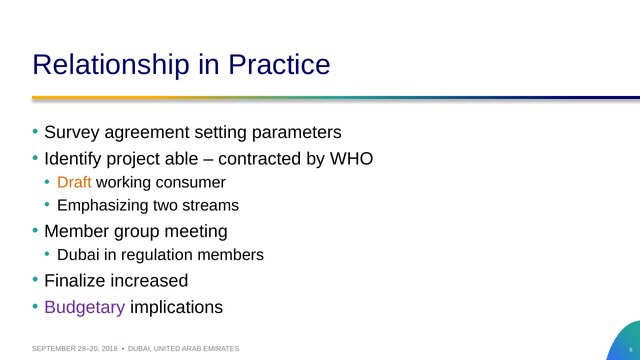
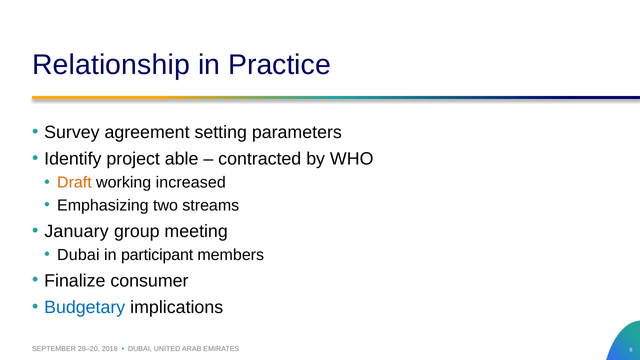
consumer: consumer -> increased (191, 183)
Member: Member -> January (77, 231)
regulation: regulation -> participant (157, 255)
increased: increased -> consumer (149, 281)
Budgetary colour: purple -> blue (85, 307)
